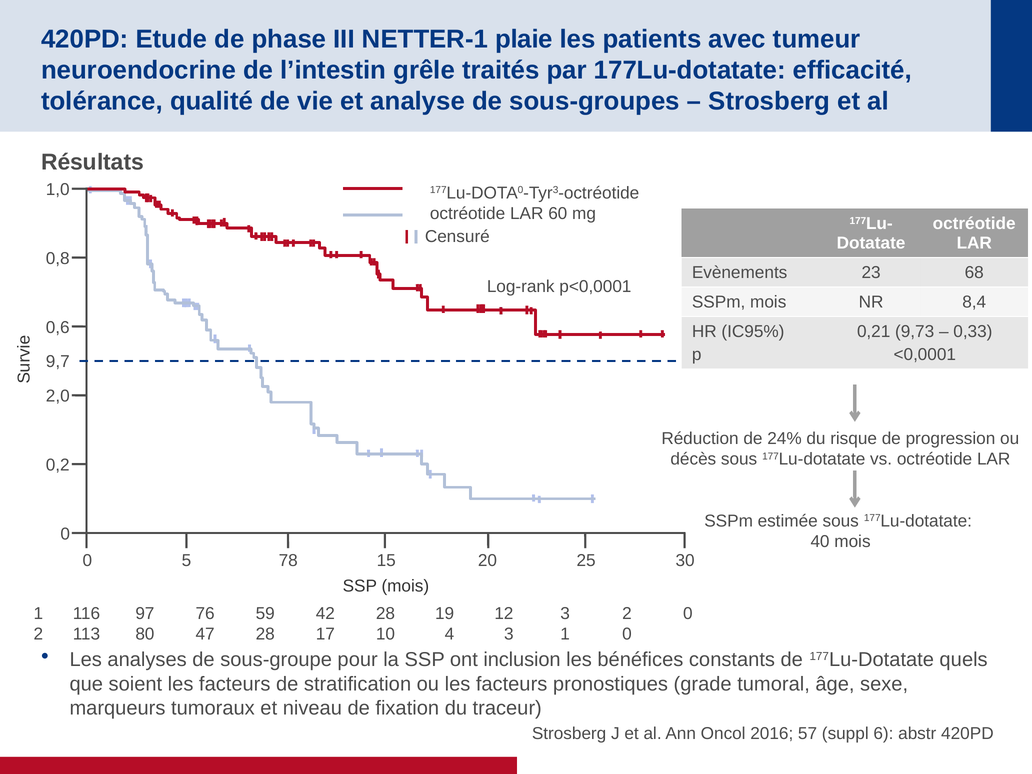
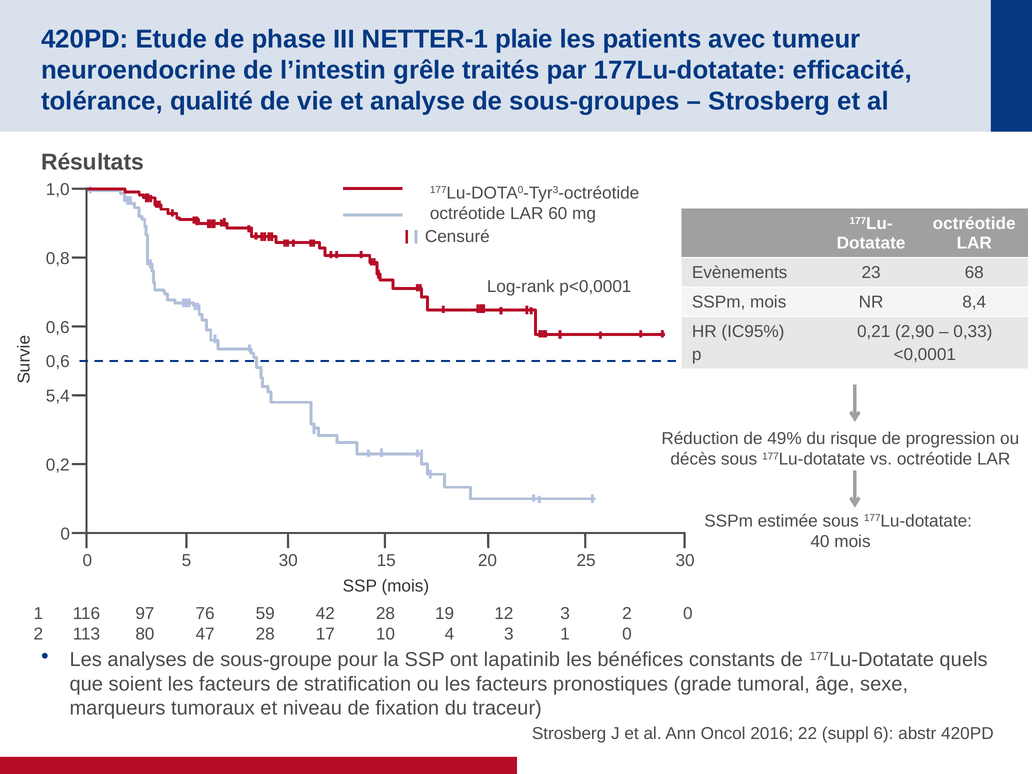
9,73: 9,73 -> 2,90 (915, 332)
9,7: 9,7 -> 0,6 (58, 361)
2,0: 2,0 -> 5,4 (58, 396)
24%: 24% -> 49% (784, 438)
5 78: 78 -> 30 (288, 561)
inclusion: inclusion -> lapatinib (522, 660)
57: 57 -> 22 (808, 733)
